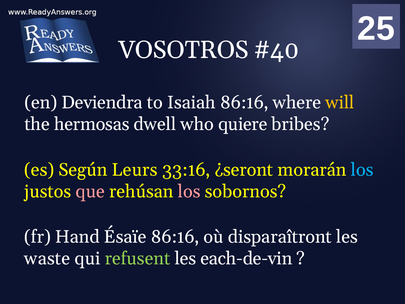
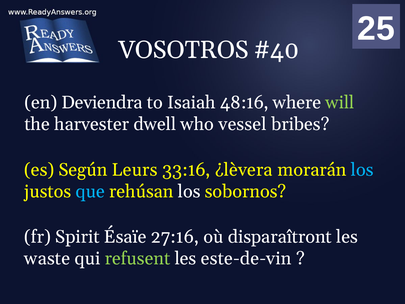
Isaiah 86:16: 86:16 -> 48:16 (244, 102)
will colour: yellow -> light green (340, 102)
hermosas: hermosas -> harvester (92, 124)
quiere: quiere -> vessel (243, 124)
¿seront: ¿seront -> ¿lèvera (244, 170)
que colour: pink -> light blue (90, 191)
los colour: pink -> white (189, 191)
Hand: Hand -> Spirit (77, 237)
Ésaïe 86:16: 86:16 -> 27:16 (175, 237)
each-de-vin: each-de-vin -> este-de-vin (246, 258)
